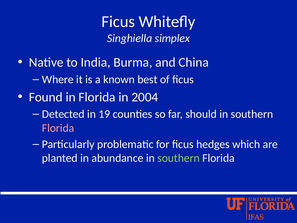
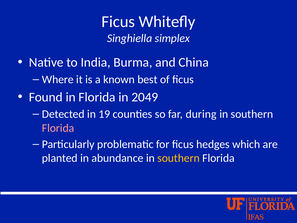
2004: 2004 -> 2049 (145, 97)
should: should -> during (201, 114)
southern colour: light green -> yellow (179, 158)
